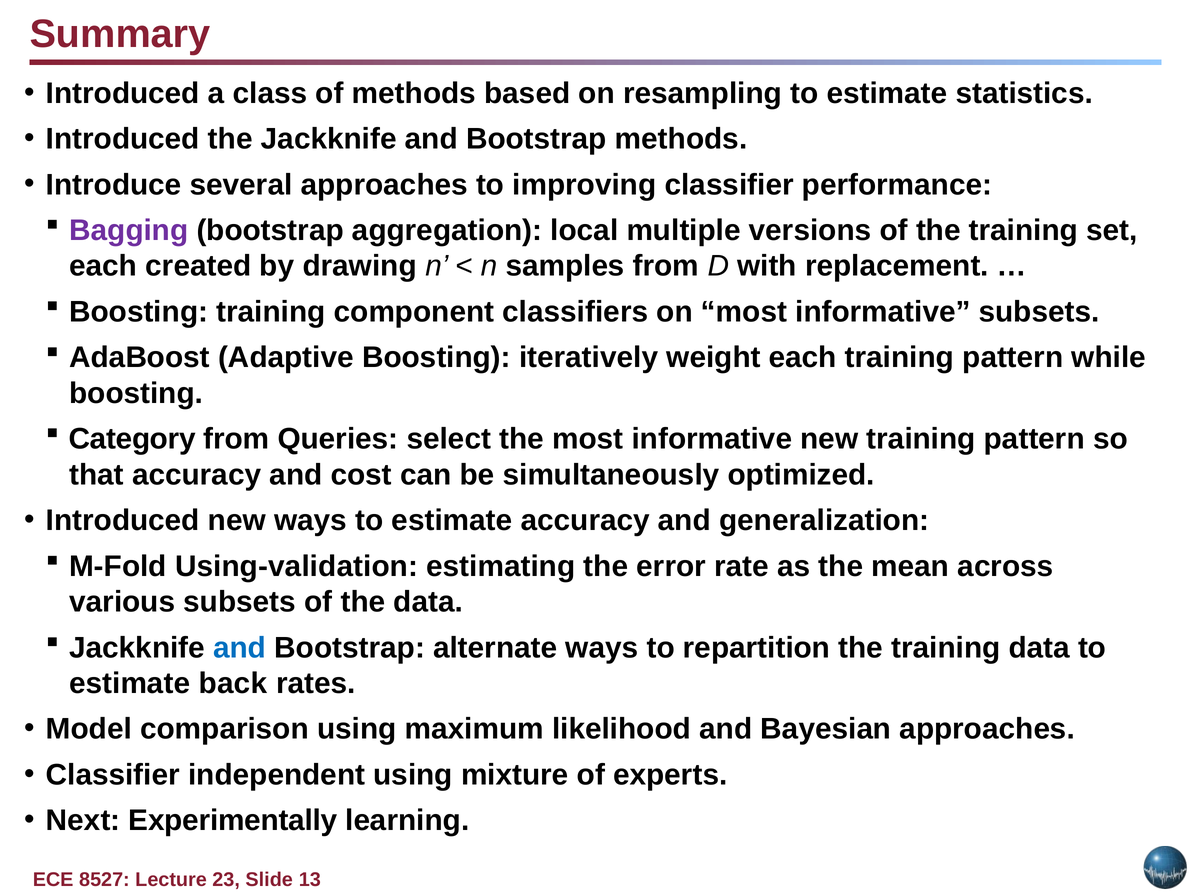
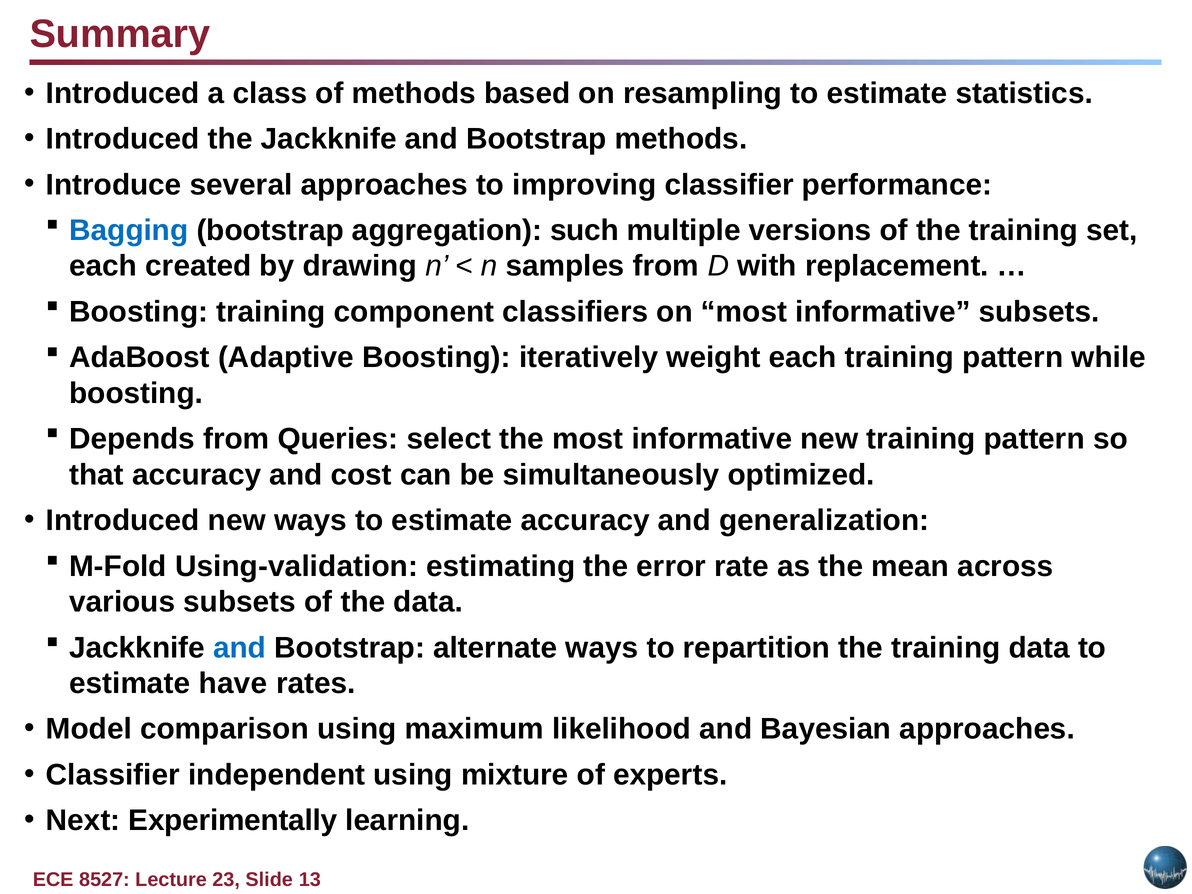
Bagging colour: purple -> blue (129, 230)
local: local -> such (584, 230)
Category: Category -> Depends (132, 439)
back: back -> have (233, 683)
